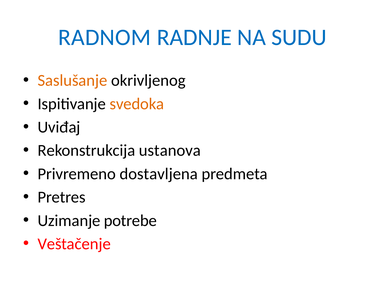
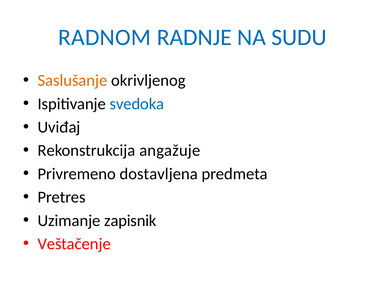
svedoka colour: orange -> blue (137, 104)
ustanova: ustanova -> angažuje (170, 150)
potrebe: potrebe -> zapisnik (130, 220)
